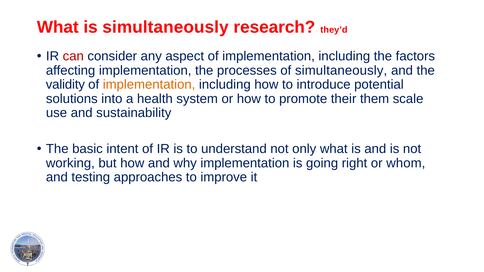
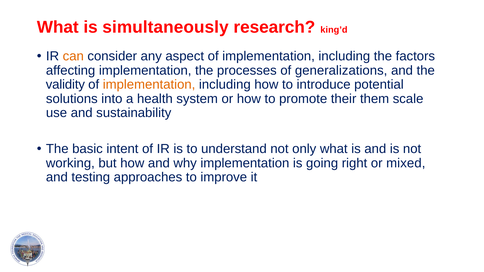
they’d: they’d -> king’d (334, 30)
can colour: red -> orange (73, 56)
of simultaneously: simultaneously -> generalizations (341, 71)
whom: whom -> mixed (406, 163)
